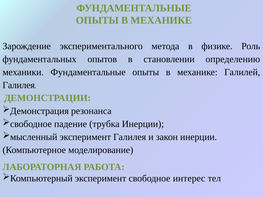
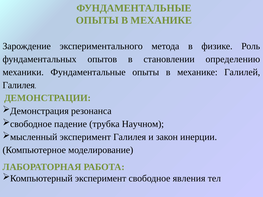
трубка Инерции: Инерции -> Научном (143, 124)
интерес: интерес -> явления (189, 179)
